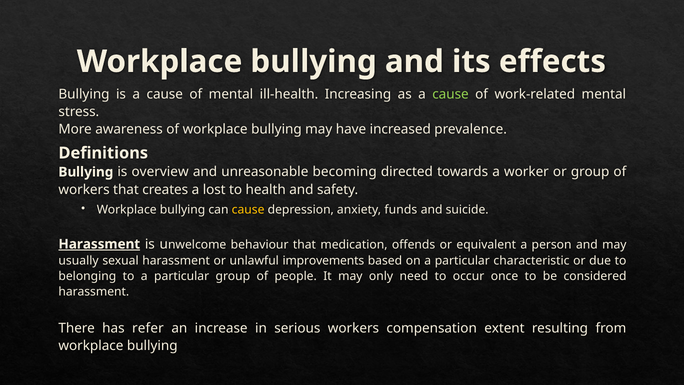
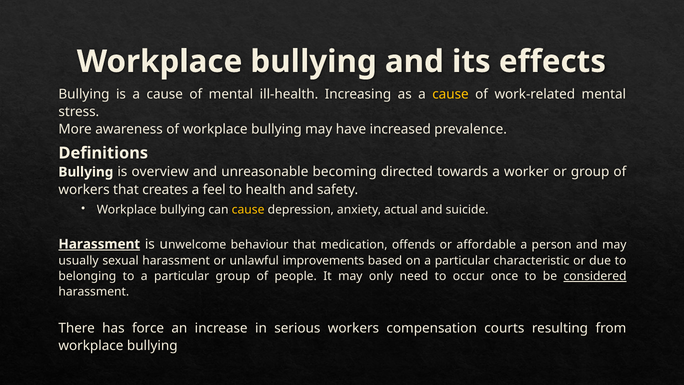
cause colour: light green -> yellow (451, 94)
lost: lost -> feel (214, 189)
funds: funds -> actual (401, 210)
equivalent: equivalent -> affordable (486, 244)
considered underline: none -> present (595, 276)
refer: refer -> force (148, 328)
extent: extent -> courts (504, 328)
